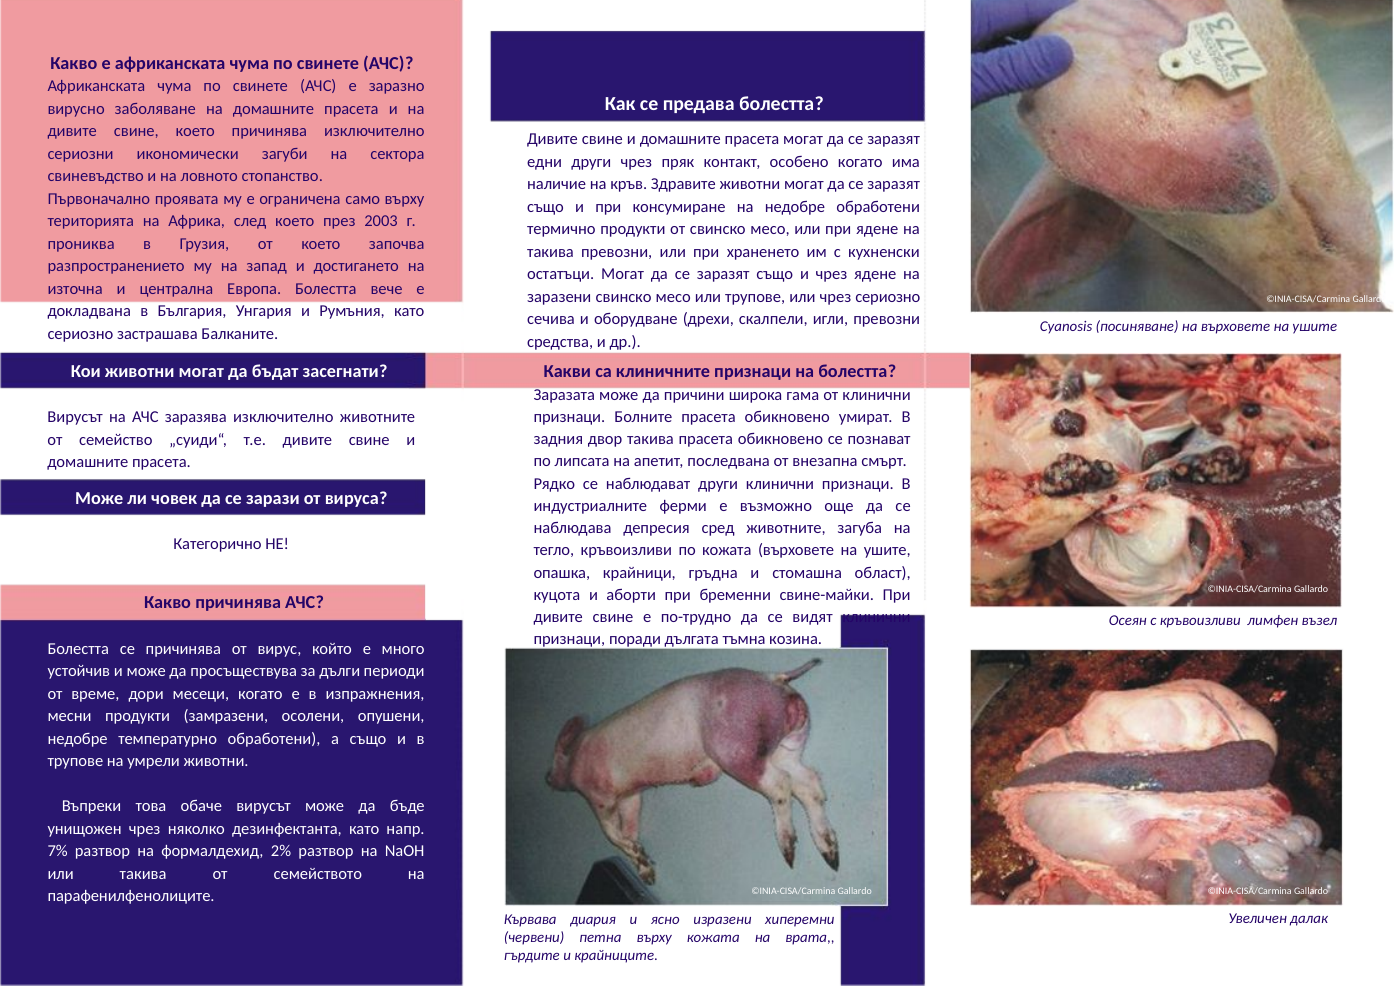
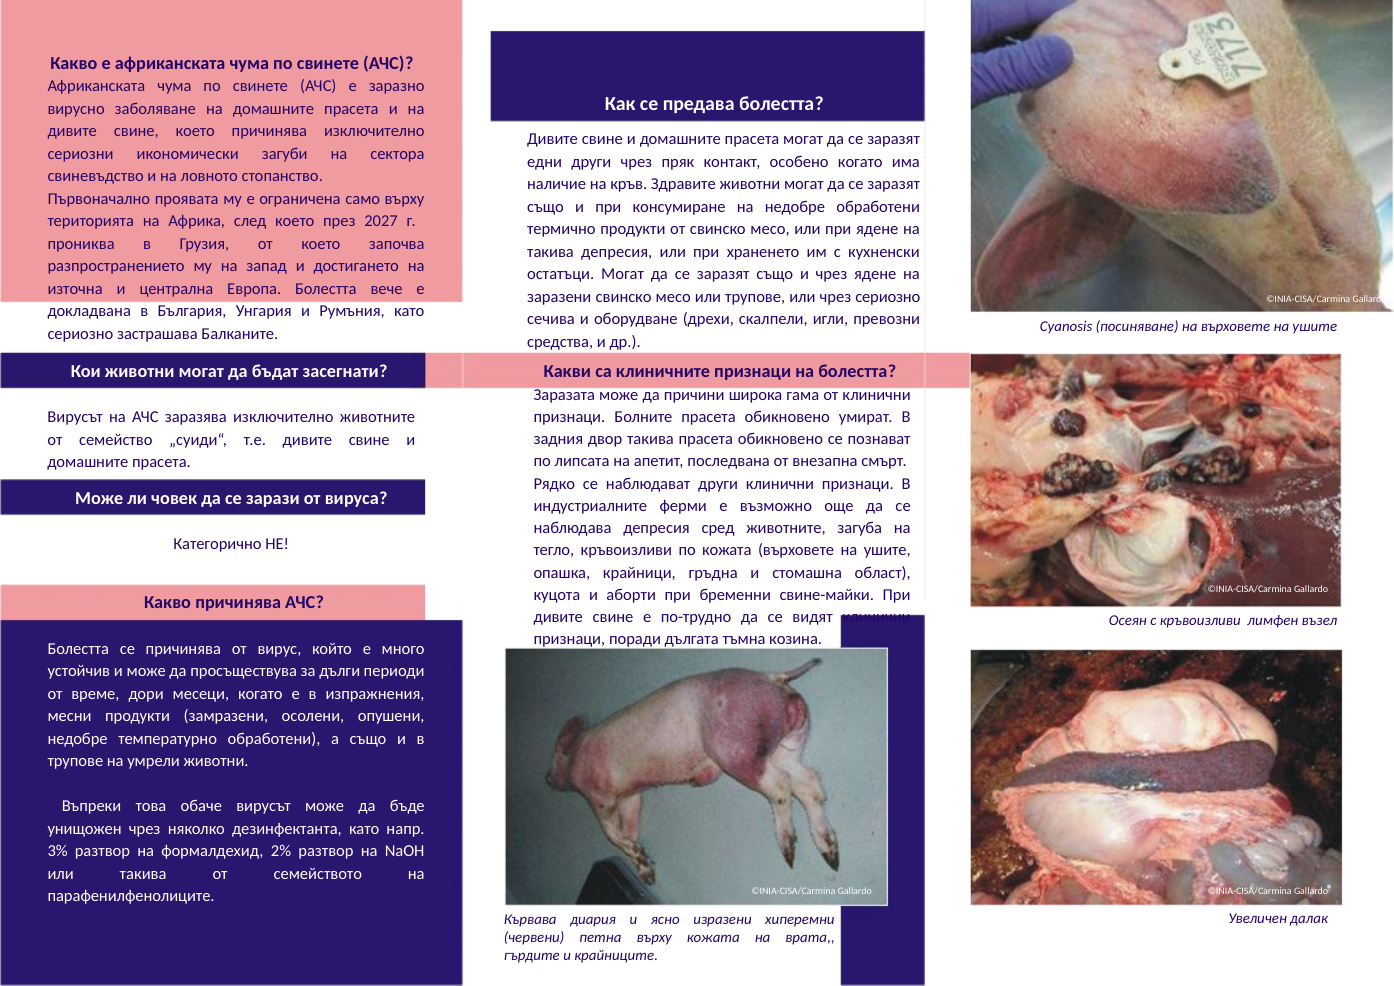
2003: 2003 -> 2027 (381, 221)
такива превозни: превозни -> депресия (617, 252)
7%: 7% -> 3% (58, 851)
